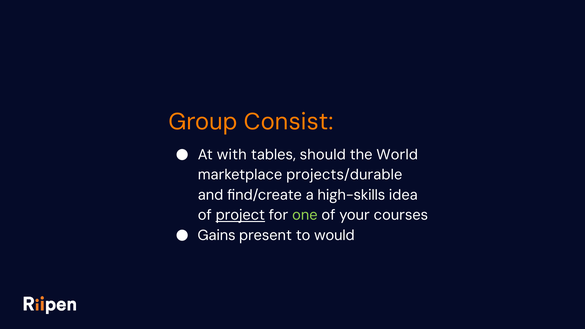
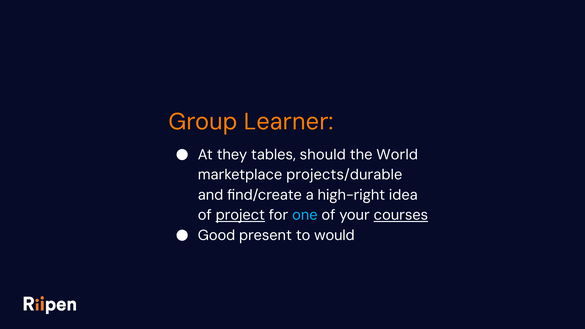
Consist: Consist -> Learner (289, 122)
with: with -> they (232, 155)
high-skills: high-skills -> high-right (351, 195)
one colour: light green -> light blue (305, 215)
courses underline: none -> present (401, 215)
Gains: Gains -> Good (217, 235)
